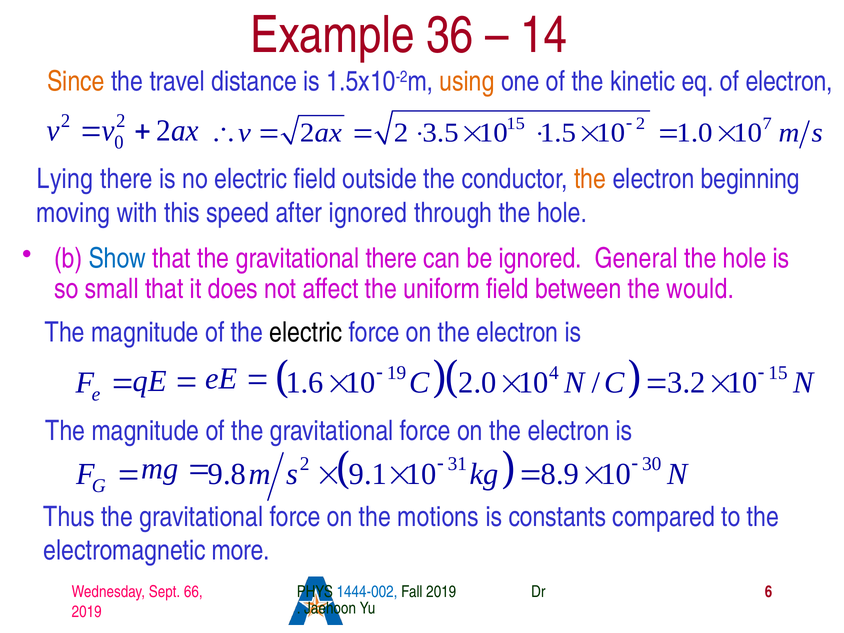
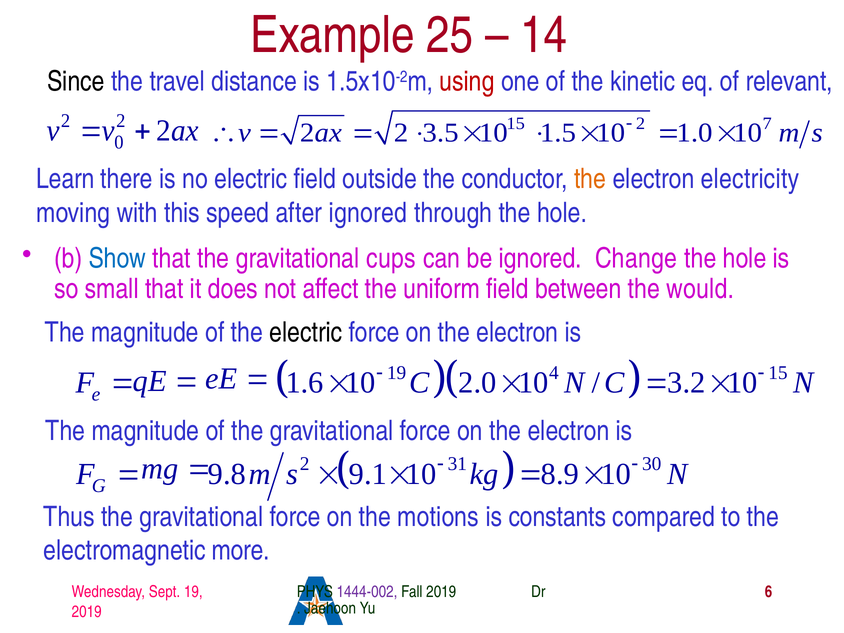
36: 36 -> 25 (450, 35)
Since colour: orange -> black (76, 82)
using colour: orange -> red (467, 82)
of electron: electron -> relevant (789, 82)
Lying: Lying -> Learn (65, 179)
beginning: beginning -> electricity (750, 179)
gravitational there: there -> cups (391, 258)
General: General -> Change (636, 258)
Sept 66: 66 -> 19 (193, 592)
1444-002 colour: blue -> purple (367, 592)
